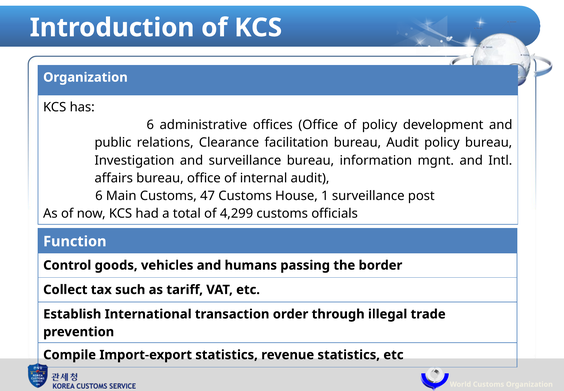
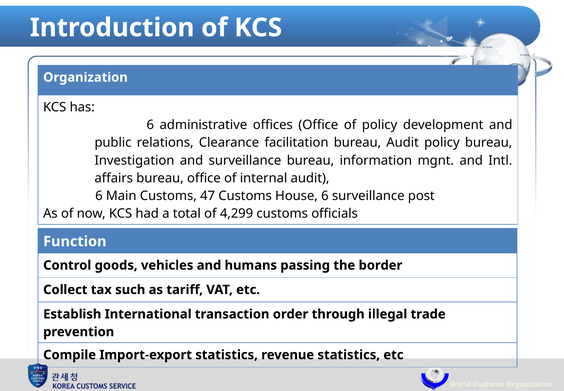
House 1: 1 -> 6 (325, 196)
